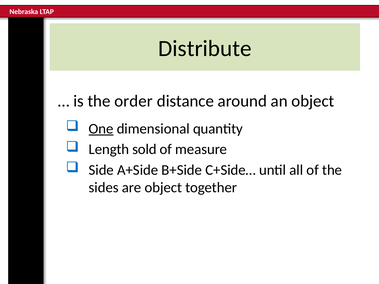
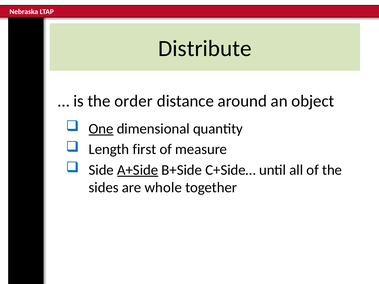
sold: sold -> first (144, 149)
A+Side underline: none -> present (138, 170)
are object: object -> whole (163, 188)
